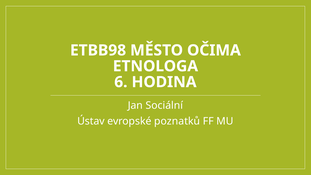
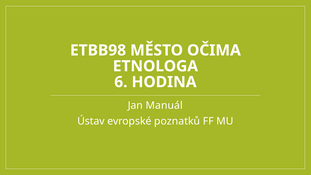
Sociální: Sociální -> Manuál (164, 105)
